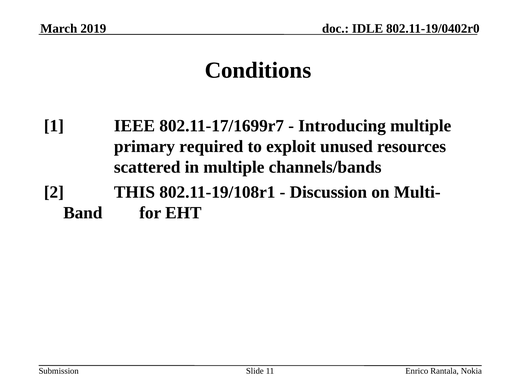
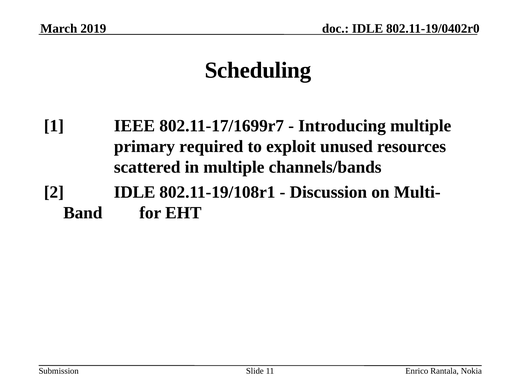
Conditions: Conditions -> Scheduling (258, 70)
2 THIS: THIS -> IDLE (135, 192)
